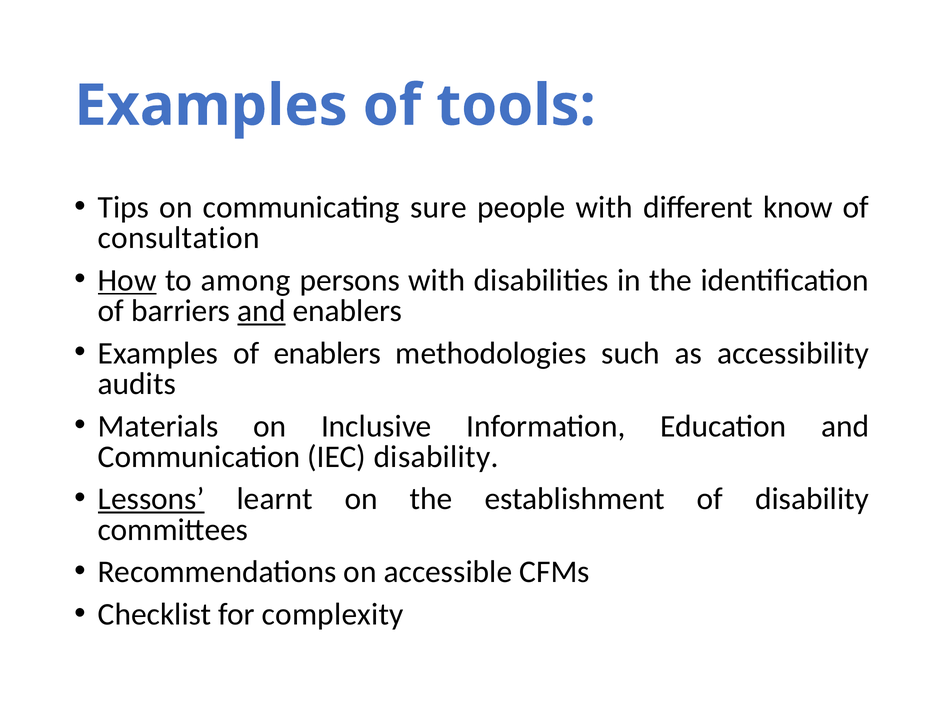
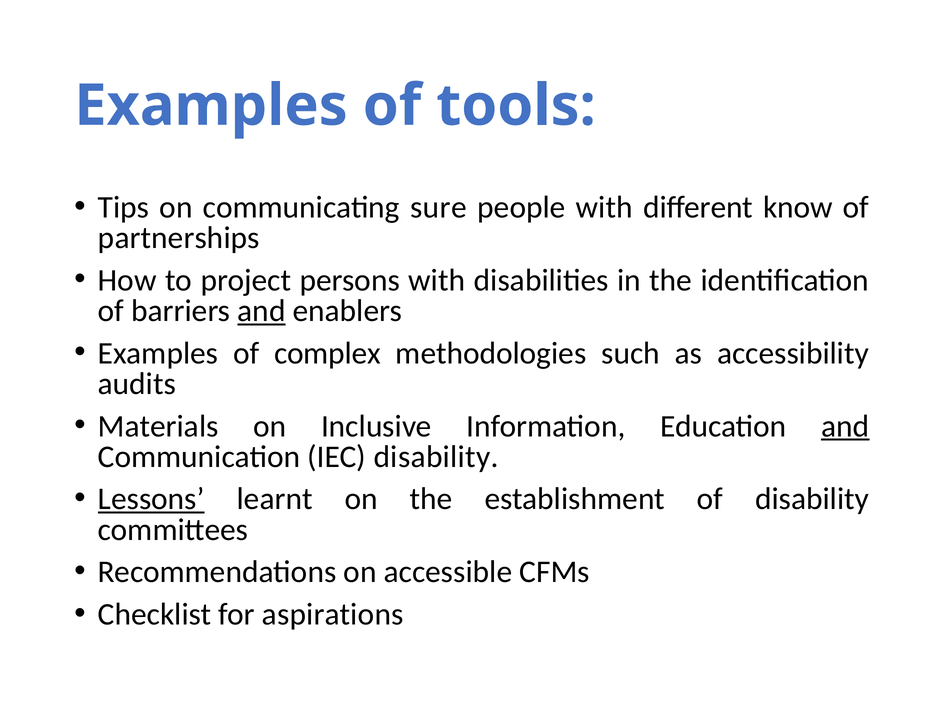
consultation: consultation -> partnerships (179, 238)
How underline: present -> none (127, 280)
among: among -> project (246, 280)
of enablers: enablers -> complex (327, 353)
and underline: none -> present (845, 426)
complexity: complexity -> aspirations (333, 614)
